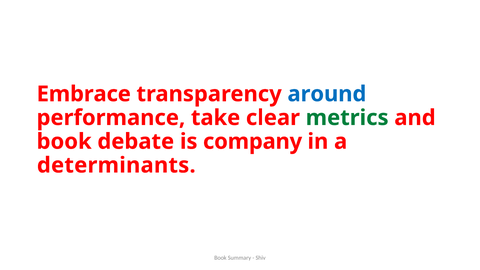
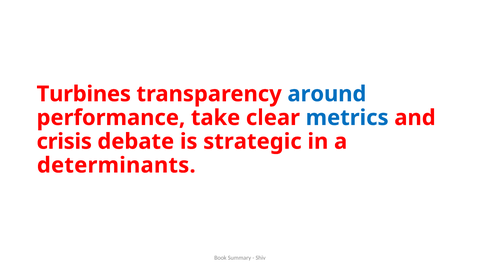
Embrace: Embrace -> Turbines (84, 94)
metrics colour: green -> blue (347, 118)
book: book -> crisis (64, 142)
company: company -> strategic (252, 142)
